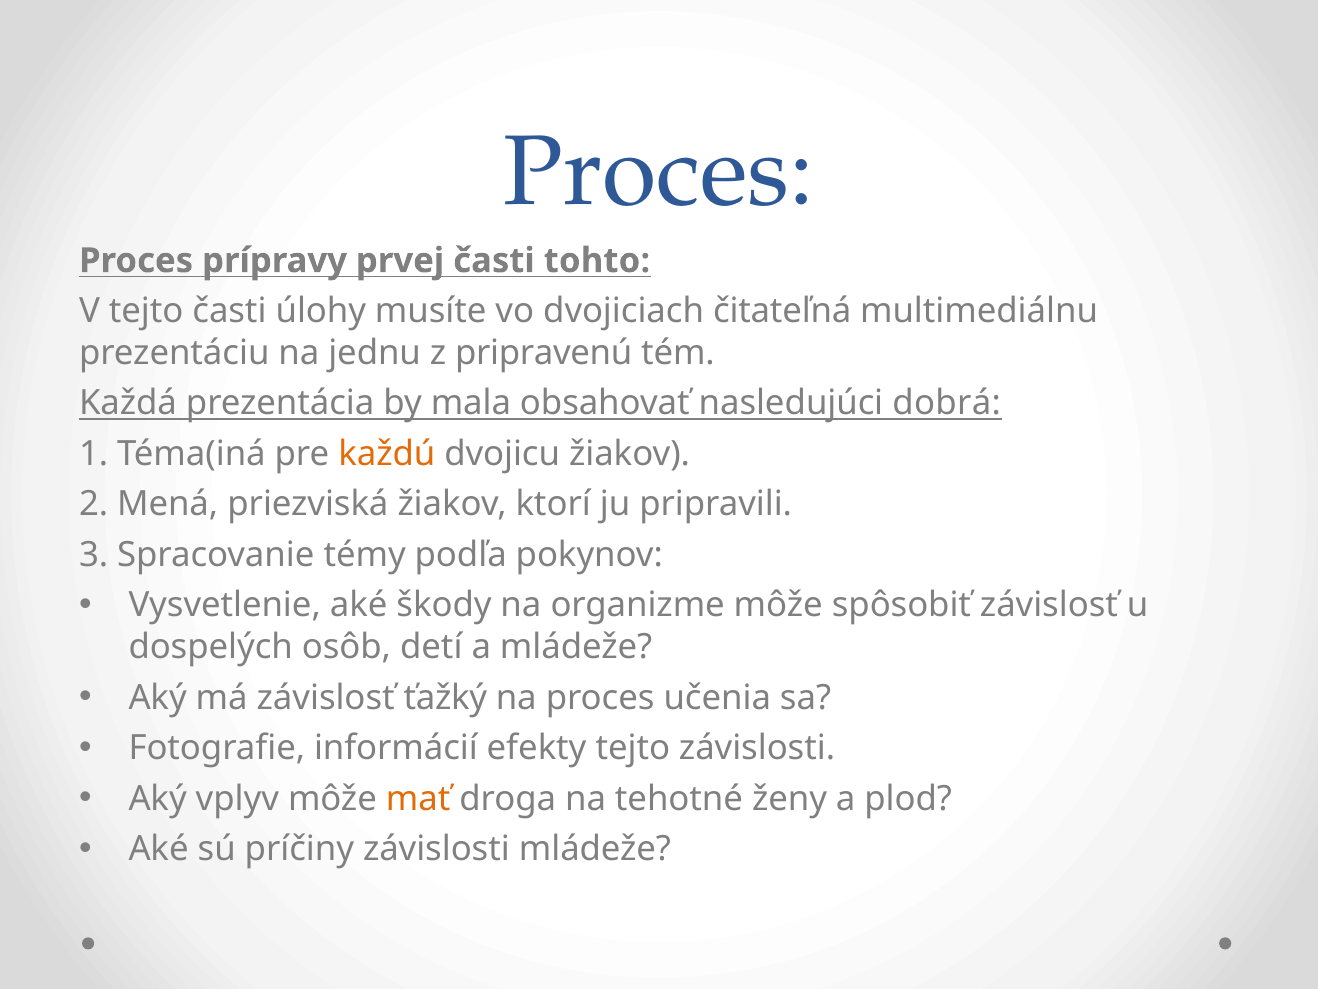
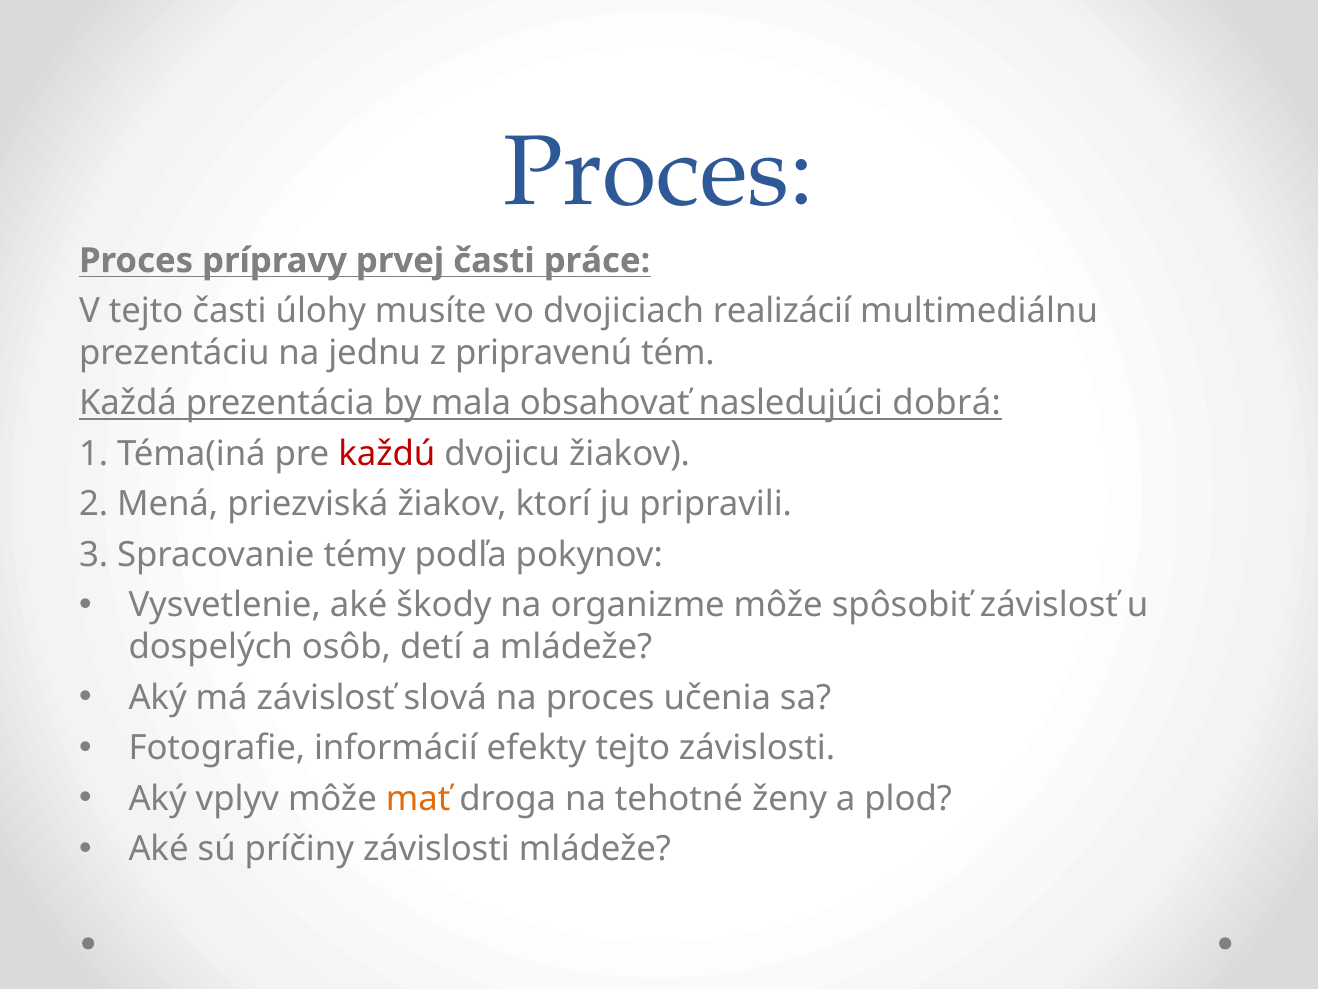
tohto: tohto -> práce (597, 261)
čitateľná: čitateľná -> realizácií (782, 311)
každú colour: orange -> red (387, 454)
ťažký: ťažký -> slová (445, 697)
